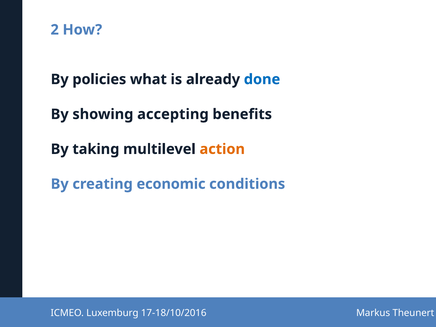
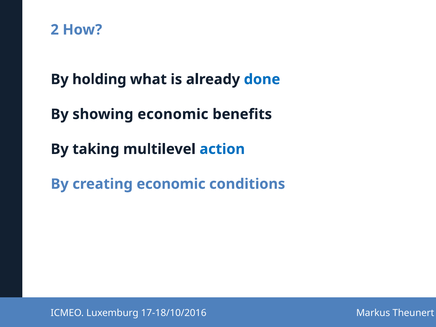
policies: policies -> holding (99, 79)
showing accepting: accepting -> economic (173, 114)
action colour: orange -> blue (222, 149)
